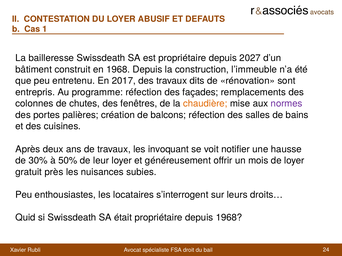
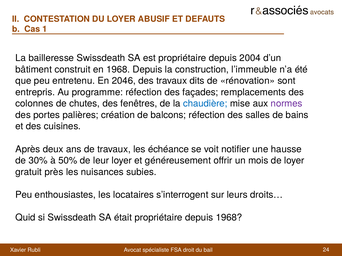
2027: 2027 -> 2004 (250, 58)
2017: 2017 -> 2046 (124, 81)
chaudière colour: orange -> blue (205, 104)
invoquant: invoquant -> échéance (168, 149)
